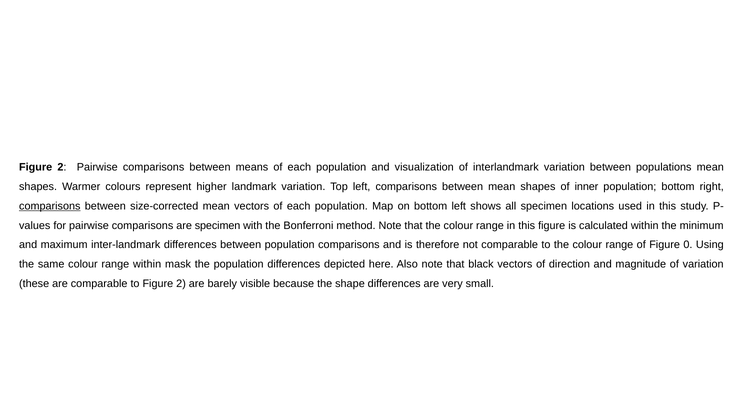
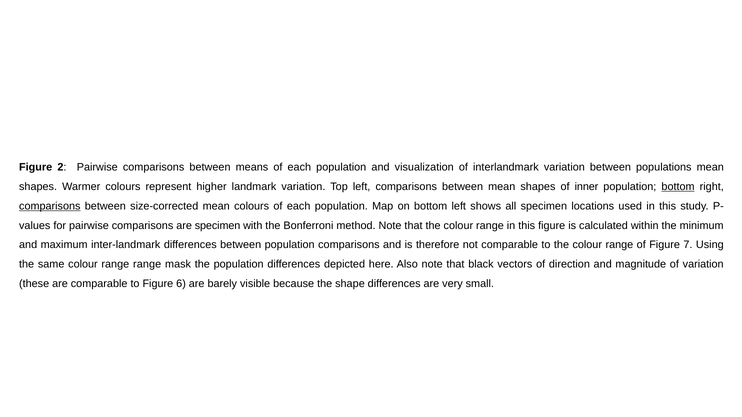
bottom underline: none -> present (678, 187)
mean vectors: vectors -> colours (252, 206)
0: 0 -> 7 (688, 245)
range within: within -> range (147, 265)
to Figure 2: 2 -> 6 (181, 284)
